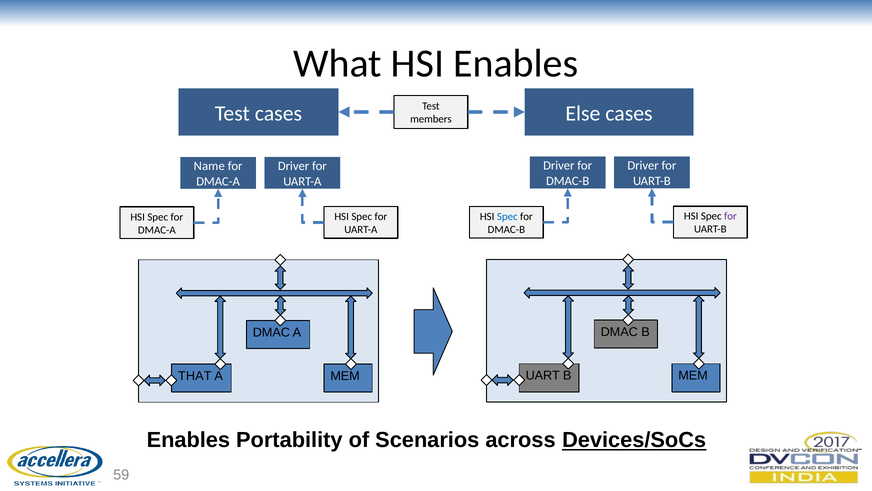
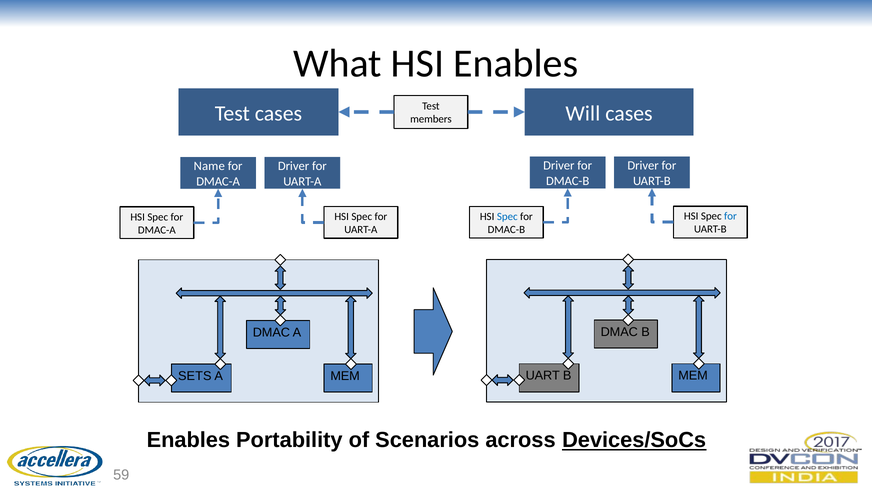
Else: Else -> Will (583, 113)
for colour: purple -> blue (730, 216)
THAT: THAT -> SETS (195, 376)
